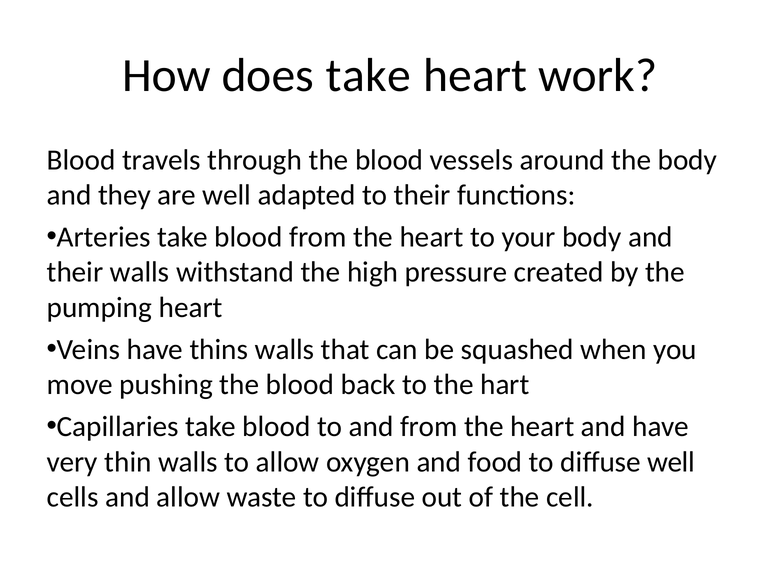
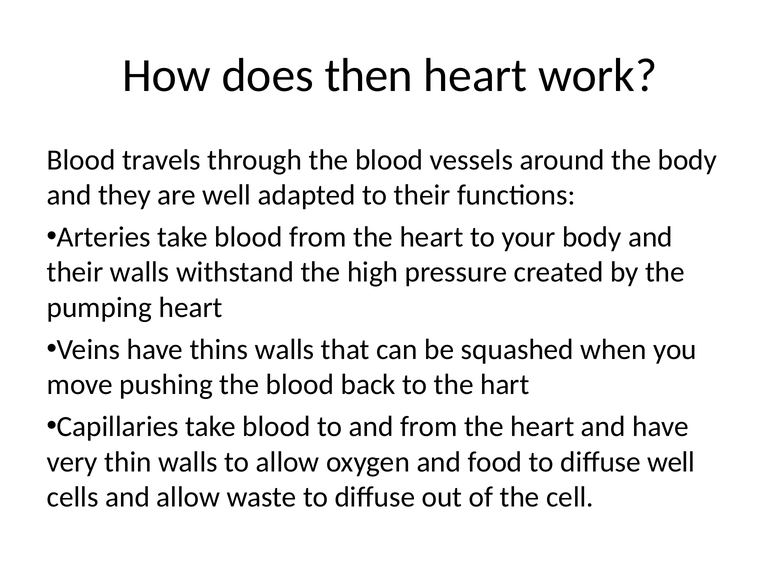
does take: take -> then (369, 76)
